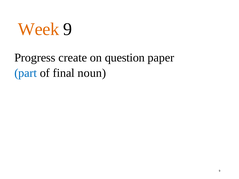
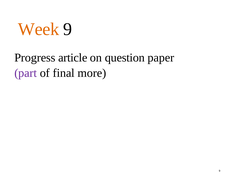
create: create -> article (73, 58)
part colour: blue -> purple (26, 73)
noun: noun -> more (92, 73)
